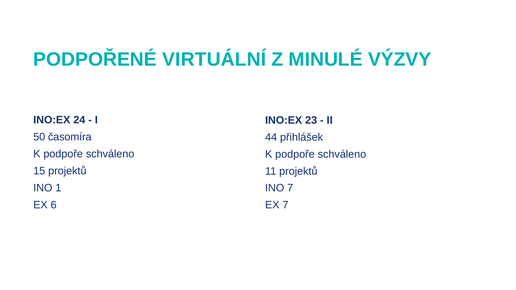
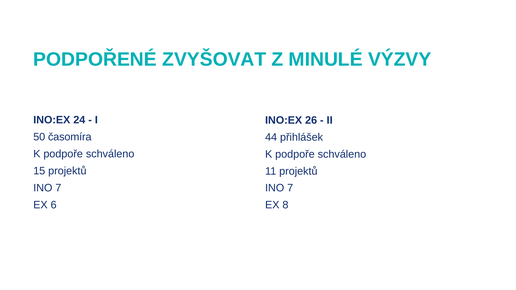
VIRTUÁLNÍ: VIRTUÁLNÍ -> ZVYŠOVAT (214, 60)
23: 23 -> 26 (311, 120)
1: 1 -> 7 (58, 188)
EX 7: 7 -> 8 (285, 205)
